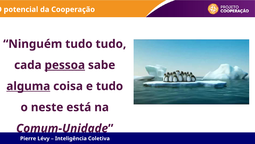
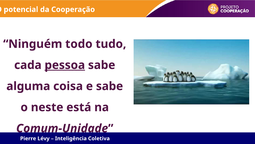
Ninguém tudo: tudo -> todo (79, 44)
alguma underline: present -> none (28, 86)
e tudo: tudo -> sabe (110, 86)
